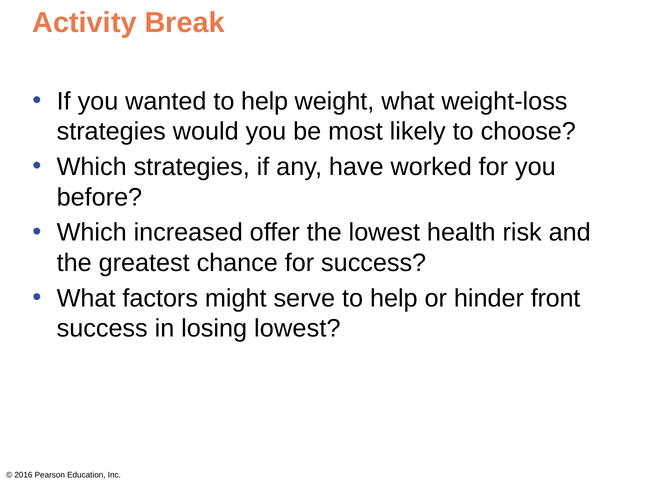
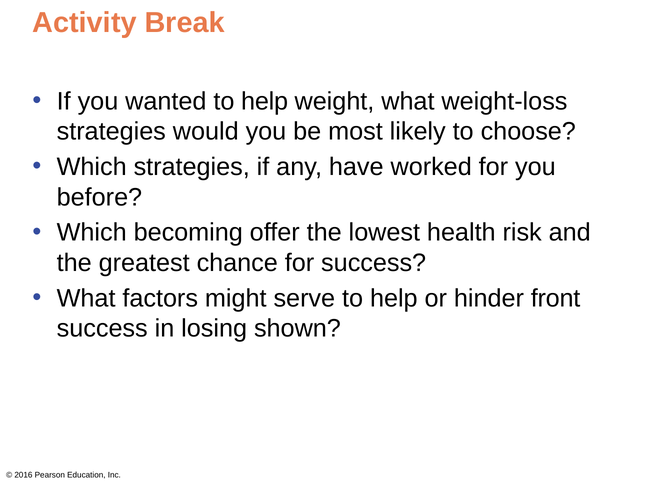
increased: increased -> becoming (188, 233)
losing lowest: lowest -> shown (297, 328)
